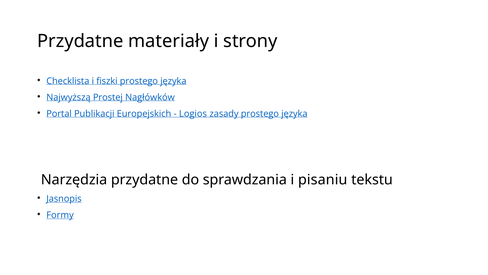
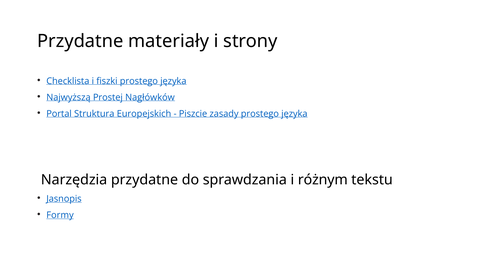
Publikacji: Publikacji -> Struktura (94, 113)
Logios: Logios -> Piszcie (193, 113)
pisaniu: pisaniu -> różnym (323, 180)
